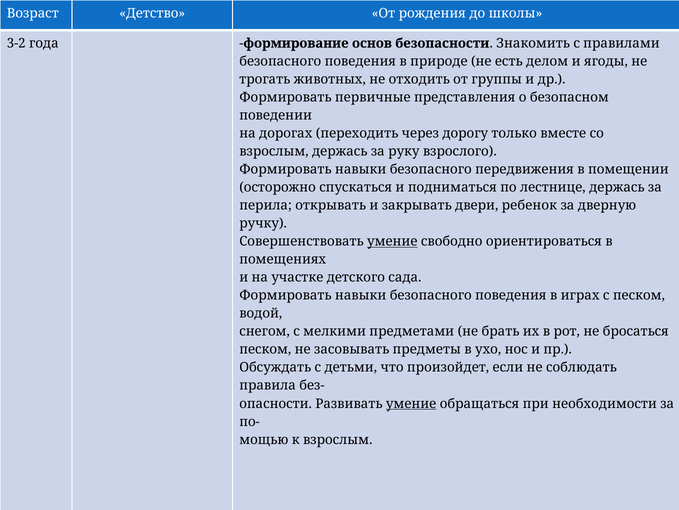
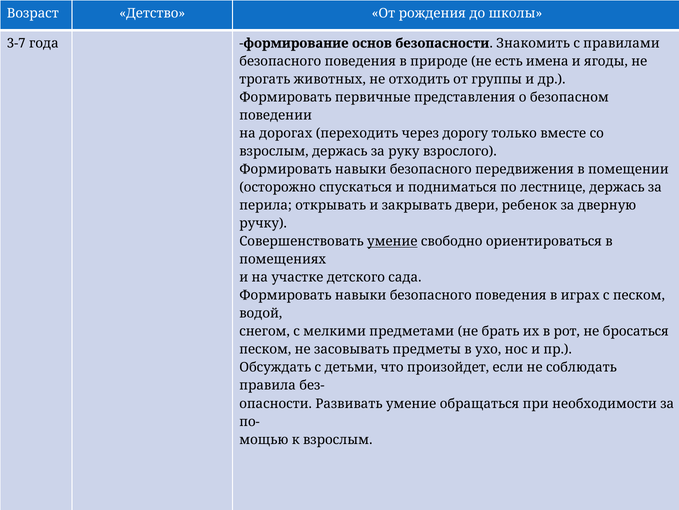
3-2: 3-2 -> 3-7 (16, 43)
делом: делом -> имена (547, 61)
умение underline: present -> none (411, 403)
